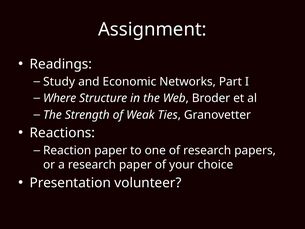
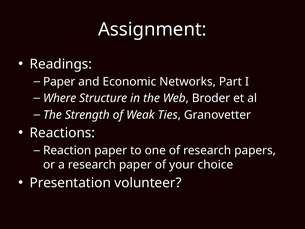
Study: Study -> Paper (59, 81)
